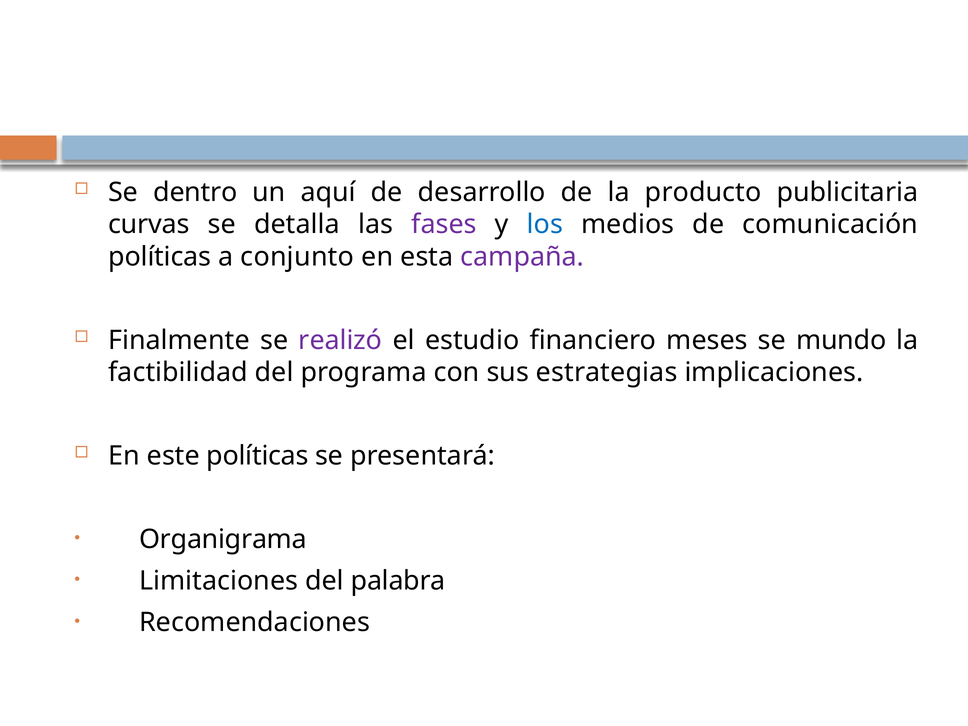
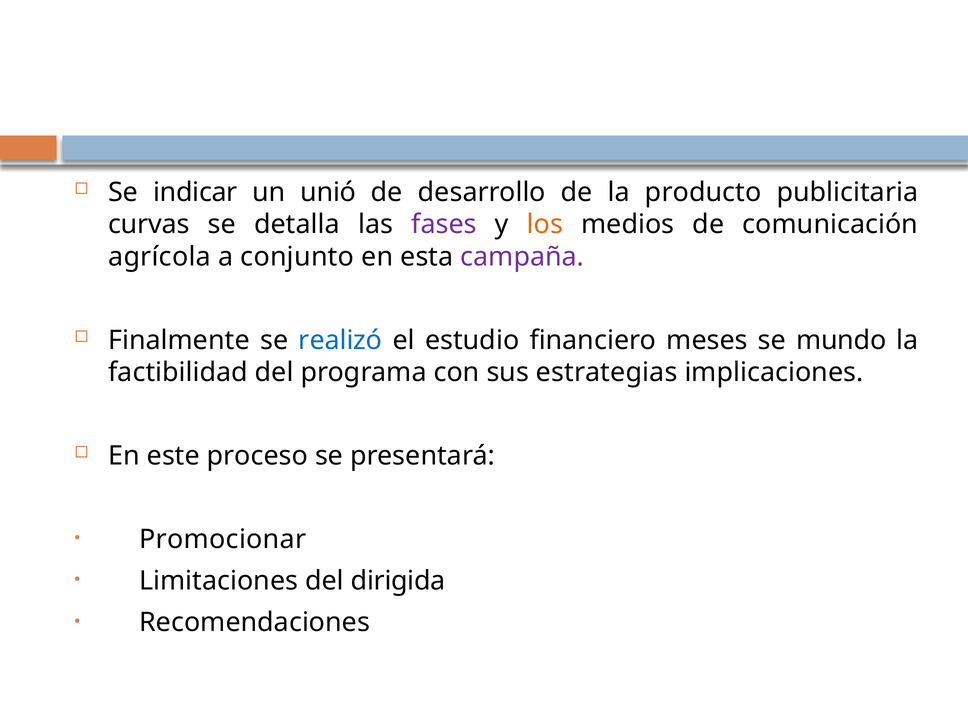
dentro: dentro -> indicar (195, 192)
aquí: aquí -> unió (328, 192)
los colour: blue -> orange (545, 224)
políticas: políticas -> agrícola (160, 257)
realizó colour: purple -> blue (340, 340)
este políticas: políticas -> proceso (257, 456)
Organigrama: Organigrama -> Promocionar (223, 539)
palabra: palabra -> dirigida (398, 581)
